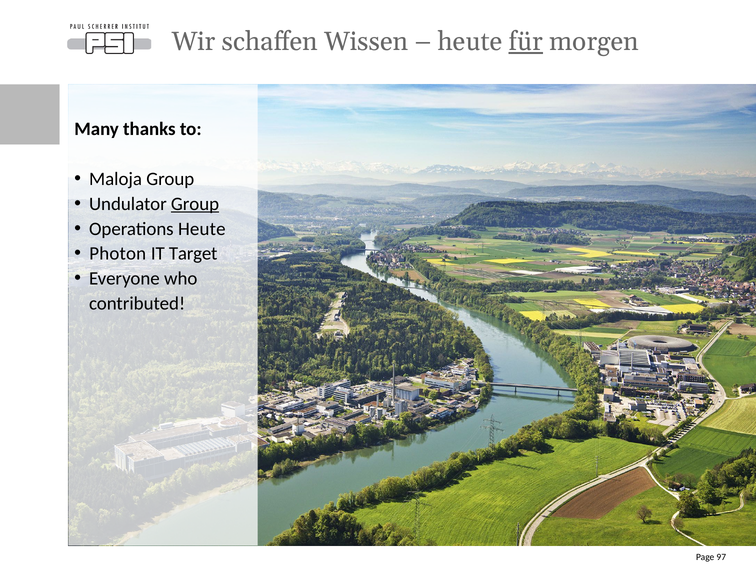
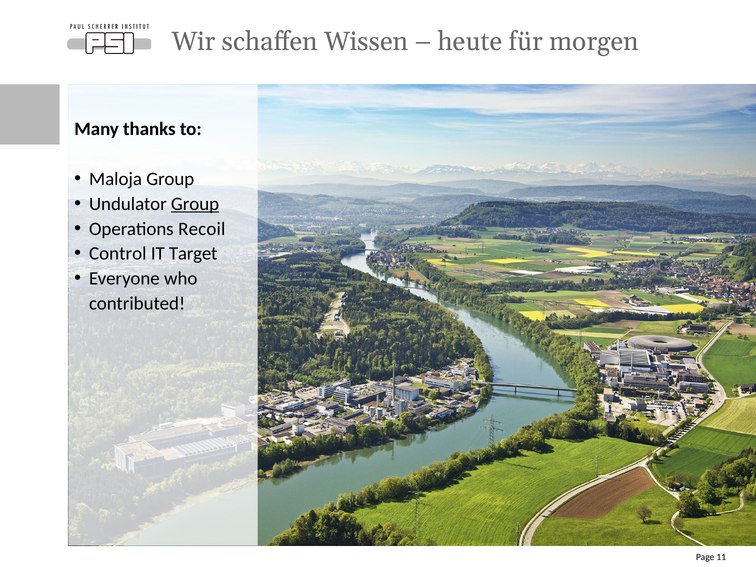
für underline: present -> none (526, 42)
Operations Heute: Heute -> Recoil (202, 229)
Photon: Photon -> Control (118, 254)
97: 97 -> 11 (721, 557)
